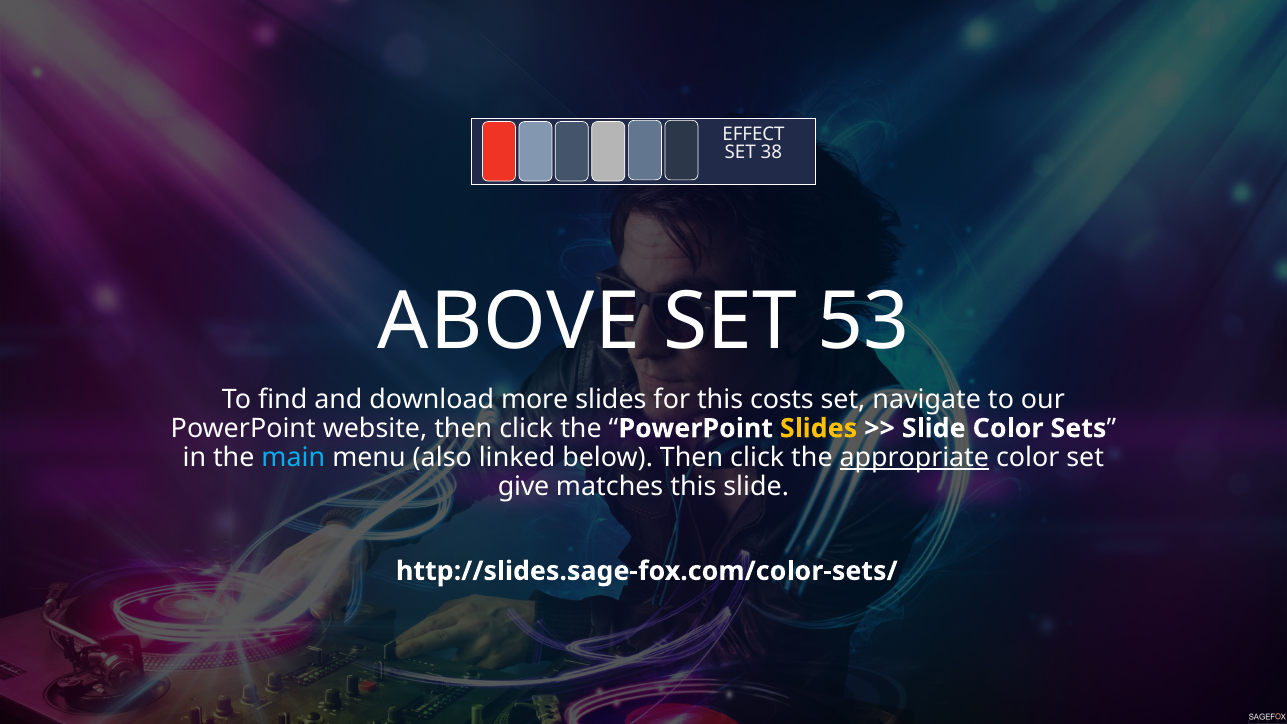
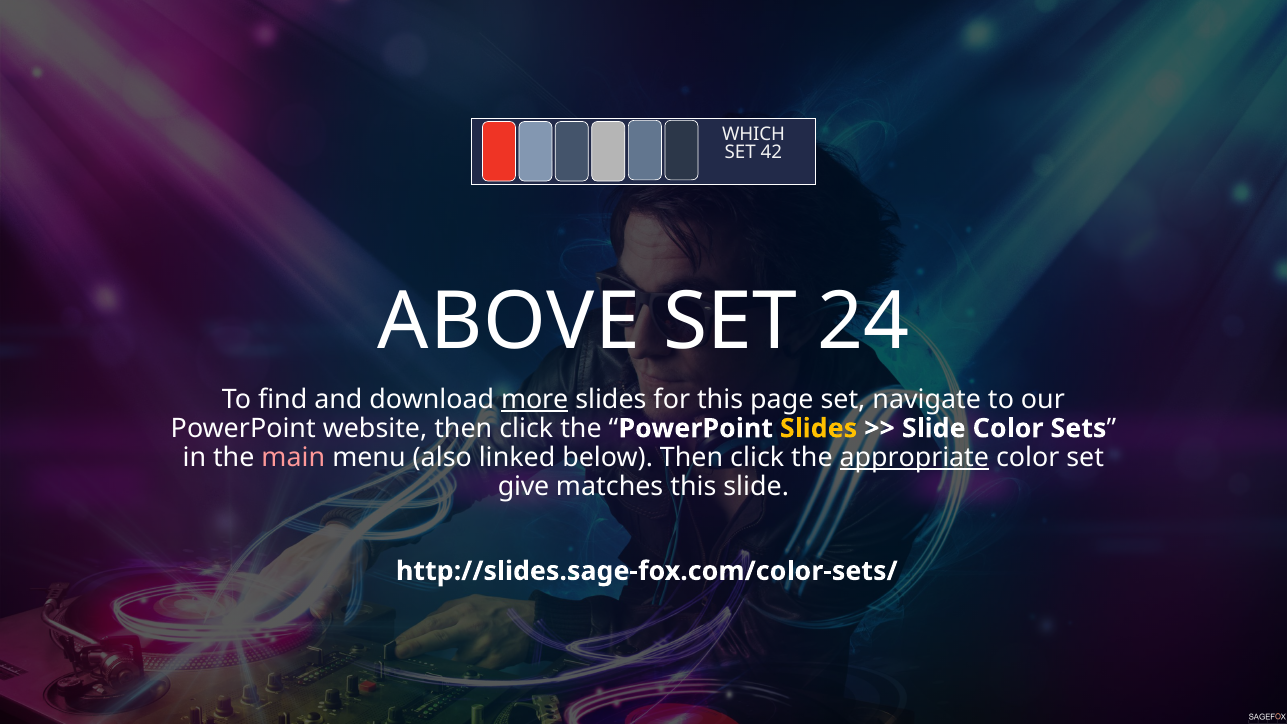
EFFECT: EFFECT -> WHICH (754, 134)
38: 38 -> 42 (771, 153)
53: 53 -> 24 (864, 322)
more underline: none -> present (535, 399)
costs: costs -> page (782, 399)
main colour: light blue -> pink (293, 457)
